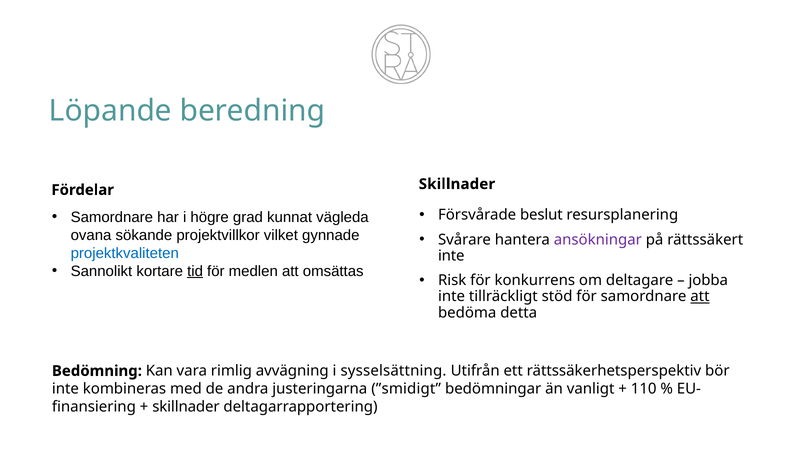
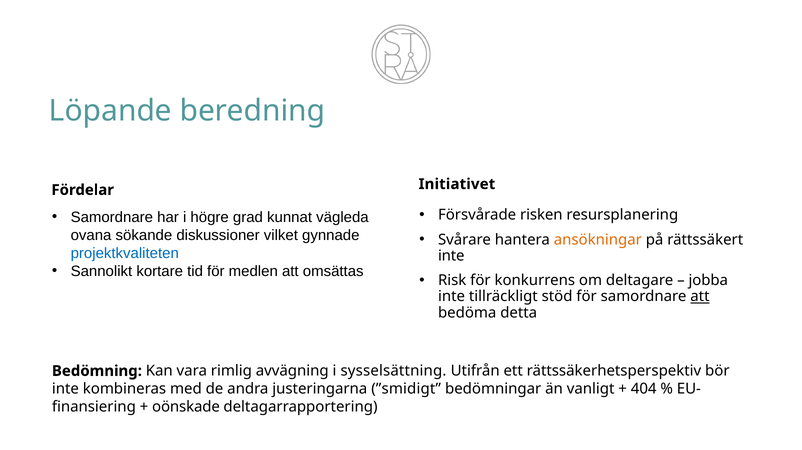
Fördelar Skillnader: Skillnader -> Initiativet (457, 184)
beslut: beslut -> risken (541, 215)
projektvillkor: projektvillkor -> diskussioner (218, 235)
ansökningar colour: purple -> orange (598, 239)
tid underline: present -> none (195, 271)
110: 110 -> 404 (644, 389)
skillnader: skillnader -> oönskade (186, 407)
